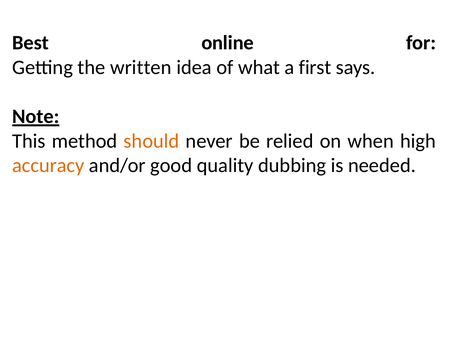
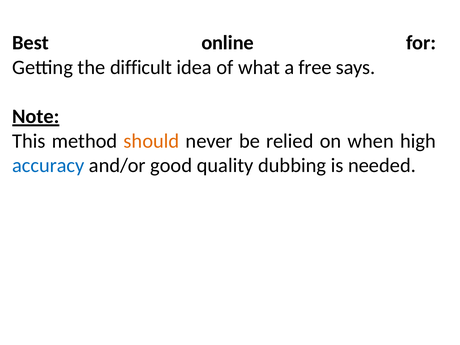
written: written -> difficult (141, 67)
first: first -> free (315, 67)
accuracy colour: orange -> blue (48, 165)
